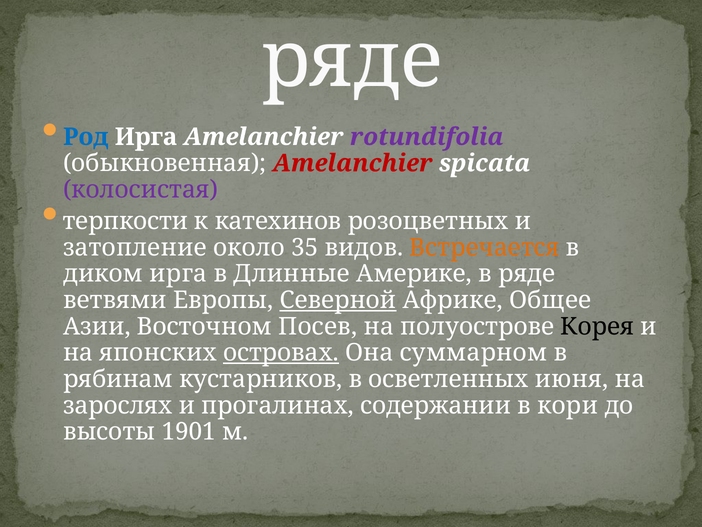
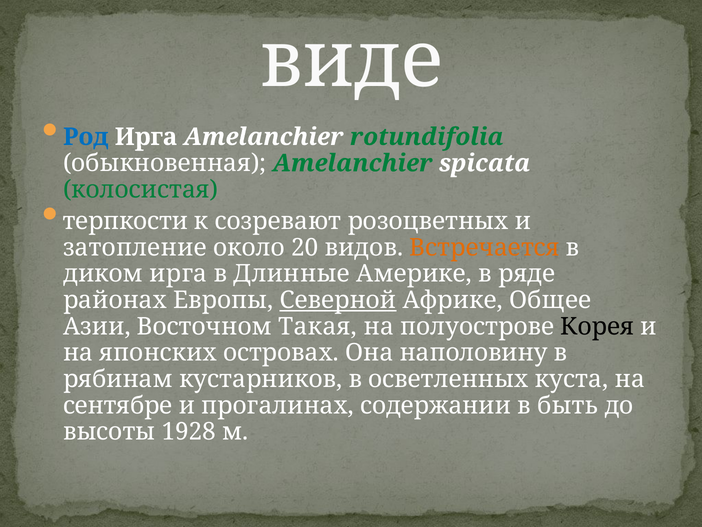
ряде: ряде -> виде (351, 60)
rotundifolia colour: purple -> green (427, 137)
Amelanchier colour: red -> green (353, 163)
колосистая colour: purple -> green (141, 189)
катехинов: катехинов -> созревают (278, 221)
35: 35 -> 20 (305, 247)
ветвями: ветвями -> районах (115, 300)
Посев: Посев -> Такая (318, 326)
островах underline: present -> none (281, 353)
суммарном: суммарном -> наполовину (474, 353)
июня: июня -> куста (571, 379)
зарослях: зарослях -> сентябре (118, 405)
кори: кори -> быть (568, 405)
1901: 1901 -> 1928 (189, 431)
